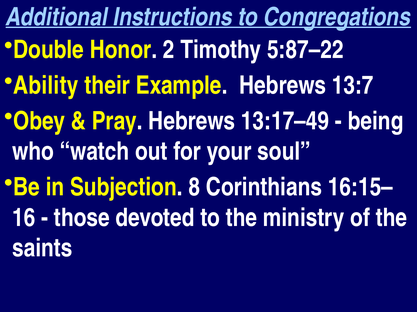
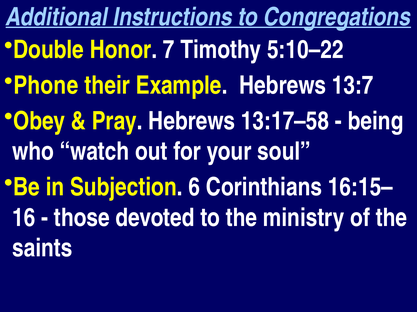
2: 2 -> 7 (169, 50)
5:87–22: 5:87–22 -> 5:10–22 (305, 50)
Ability: Ability -> Phone (46, 86)
13:17–49: 13:17–49 -> 13:17–58 (285, 121)
8: 8 -> 6 (194, 188)
